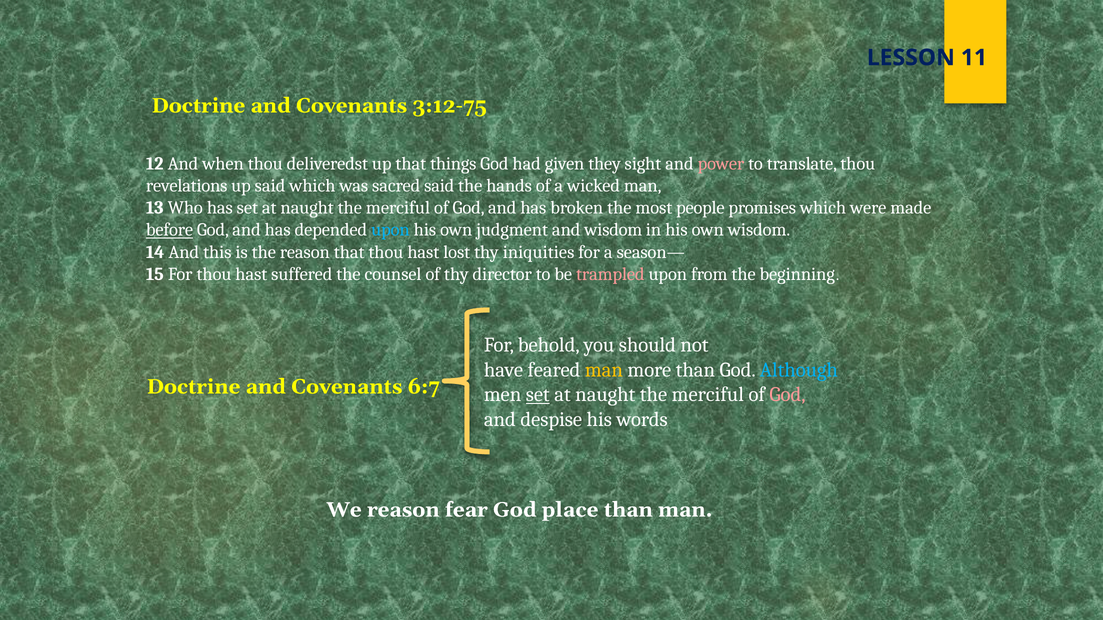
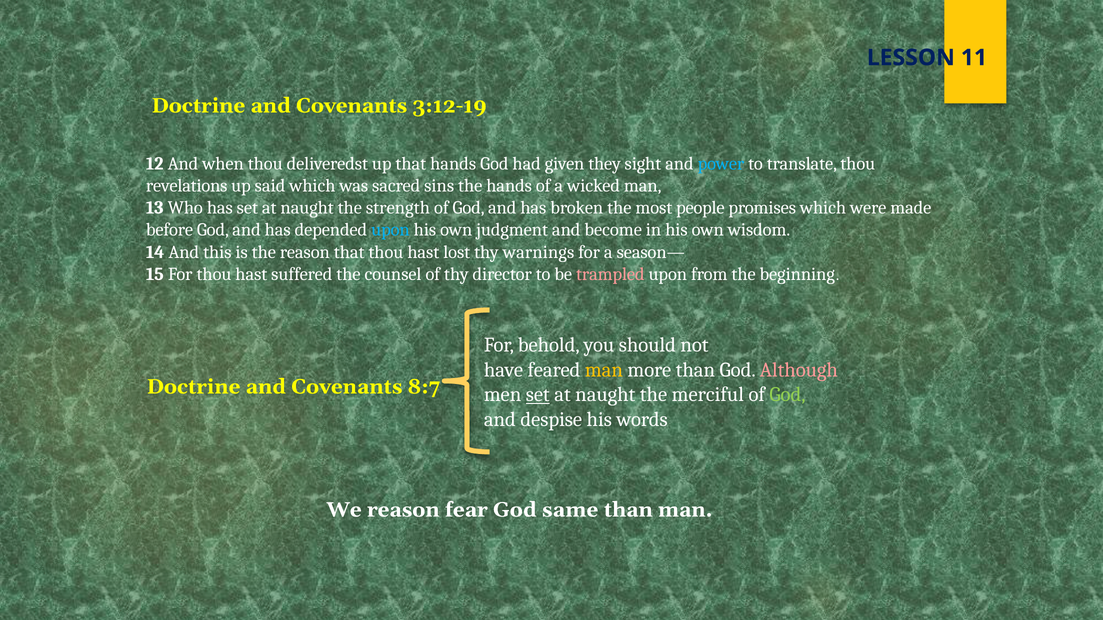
3:12-75: 3:12-75 -> 3:12-19 (450, 106)
that things: things -> hands (453, 164)
power colour: pink -> light blue (721, 164)
sacred said: said -> sins (439, 186)
merciful: merciful -> strength (398, 208)
before underline: present -> none (170, 230)
and wisdom: wisdom -> become (613, 230)
iniquities: iniquities -> warnings (539, 252)
Although colour: light blue -> pink (799, 370)
6:7: 6:7 -> 8:7 (424, 387)
God colour: pink -> light green (787, 395)
place: place -> same (570, 510)
